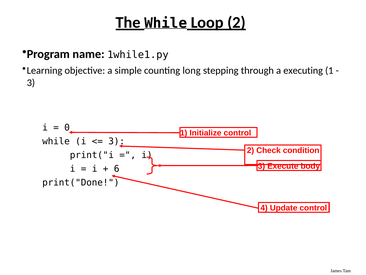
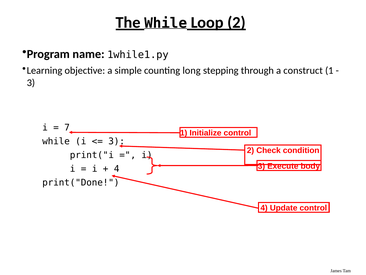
executing: executing -> construct (303, 70)
0: 0 -> 7 (67, 127)
6: 6 -> 4 (117, 169)
